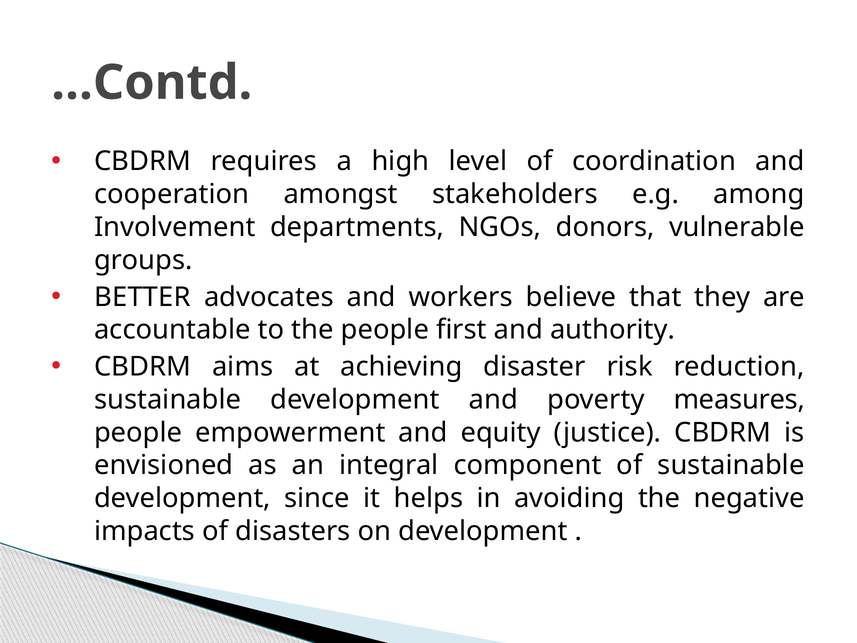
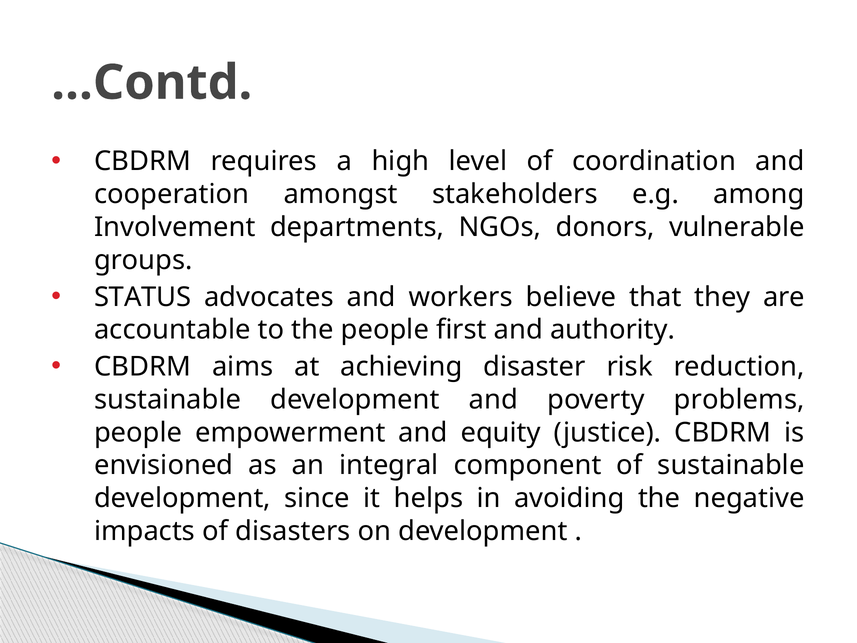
BETTER: BETTER -> STATUS (143, 297)
measures: measures -> problems (739, 399)
